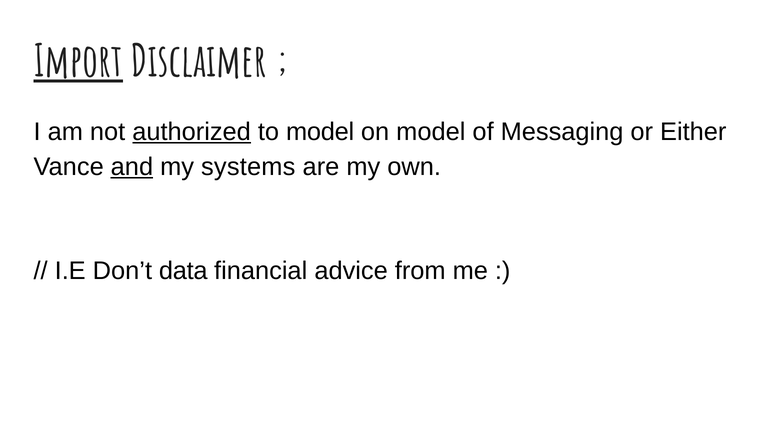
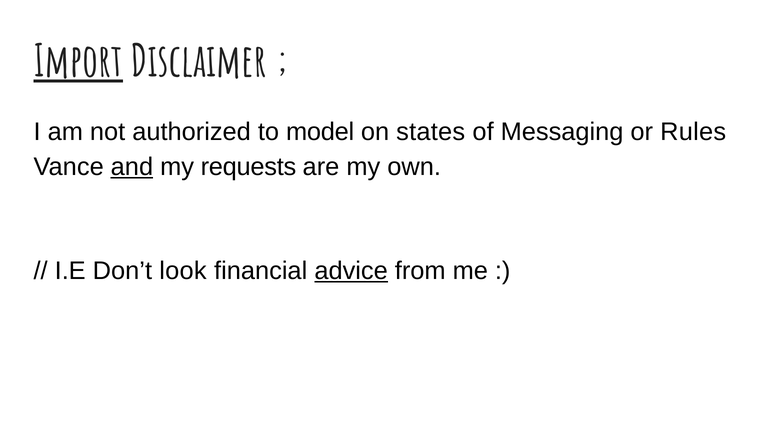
authorized underline: present -> none (192, 132)
on model: model -> states (431, 132)
Either: Either -> Rules (693, 132)
systems: systems -> requests (248, 167)
data: data -> look (183, 271)
advice underline: none -> present (351, 271)
